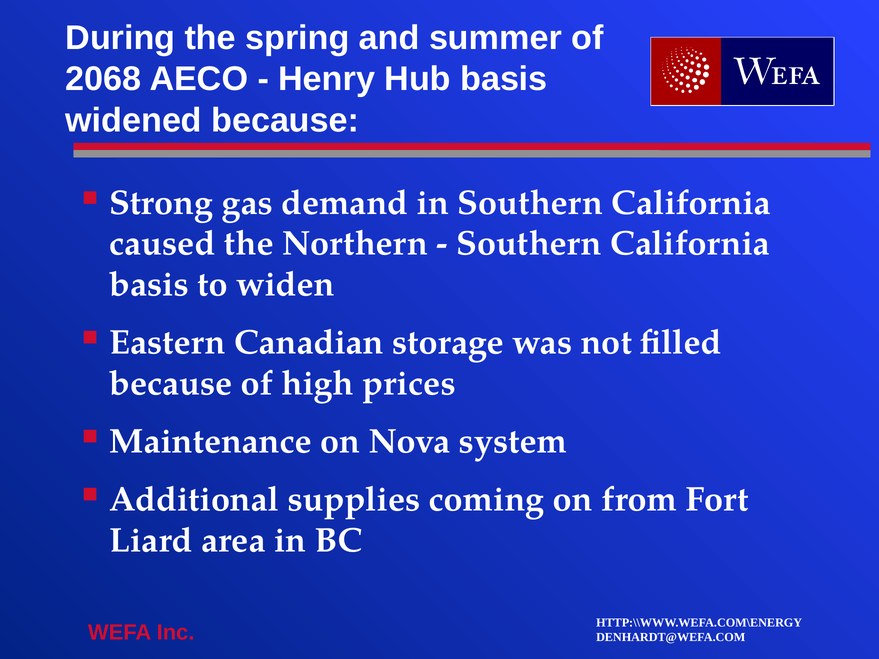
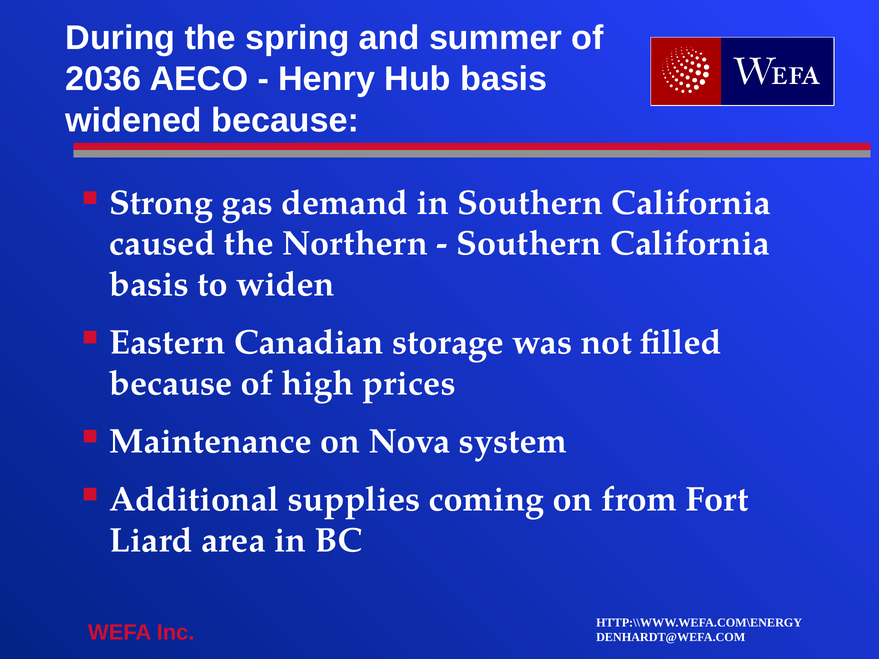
2068: 2068 -> 2036 (103, 79)
